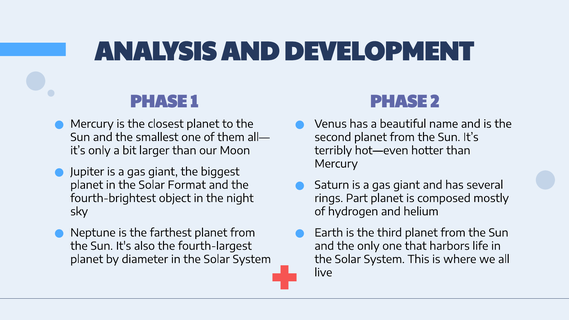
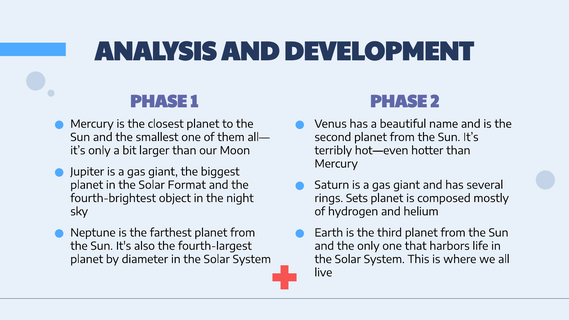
Part: Part -> Sets (357, 198)
